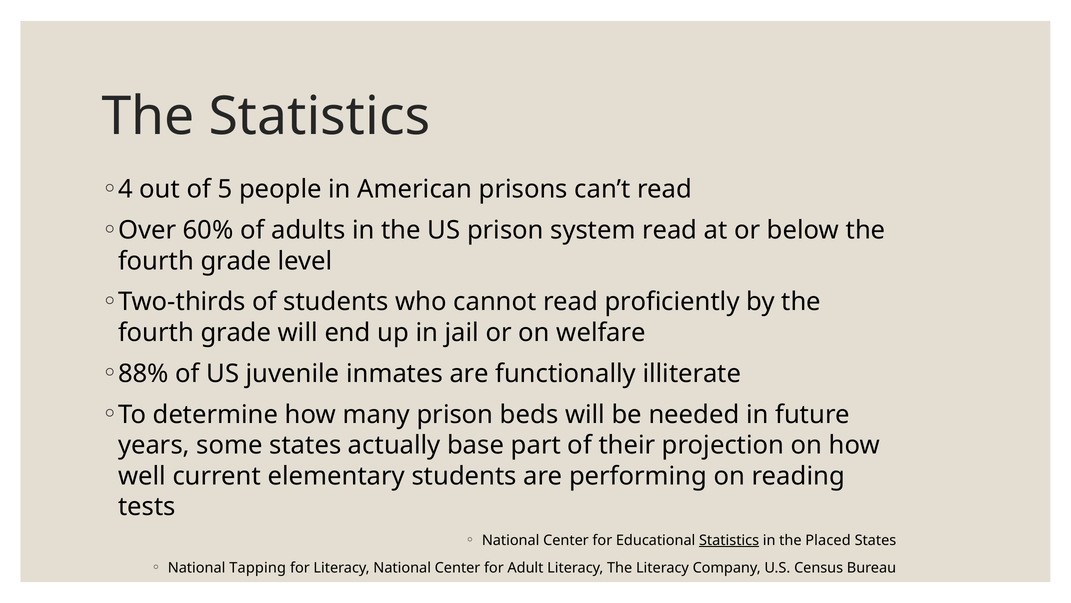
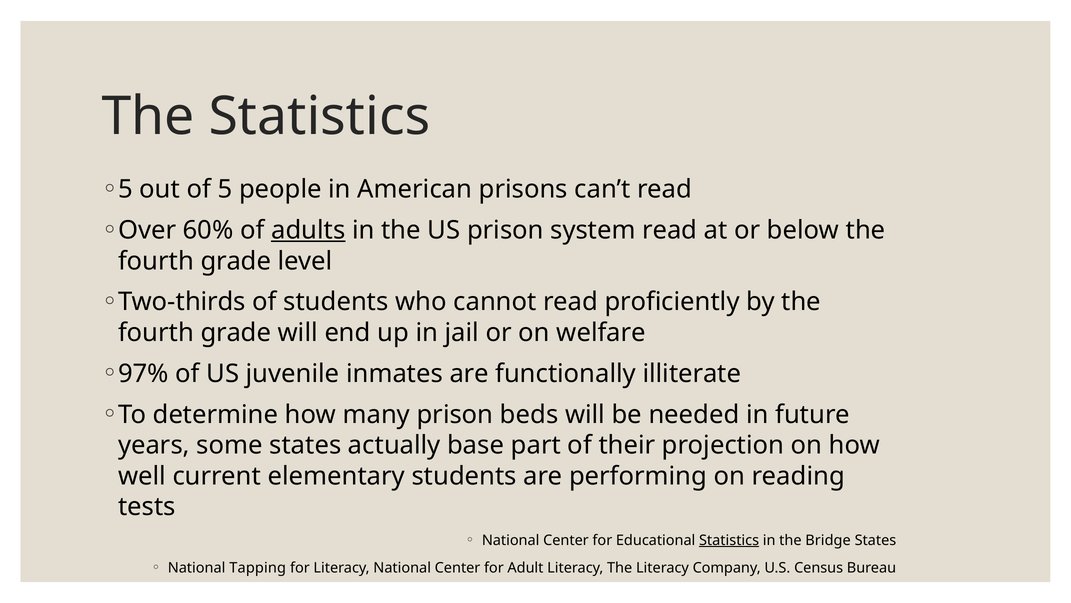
4: 4 -> 5 (125, 189)
adults underline: none -> present (308, 230)
88%: 88% -> 97% (143, 373)
Placed: Placed -> Bridge (828, 540)
